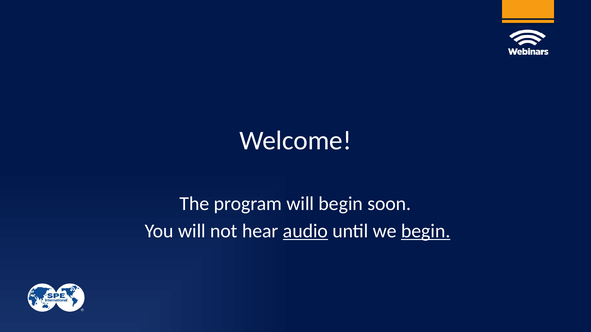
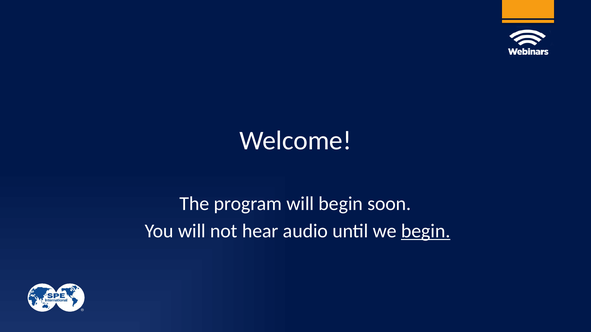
audio underline: present -> none (305, 231)
